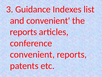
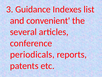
reports: reports -> several (23, 32)
convenient: convenient -> periodicals (32, 54)
